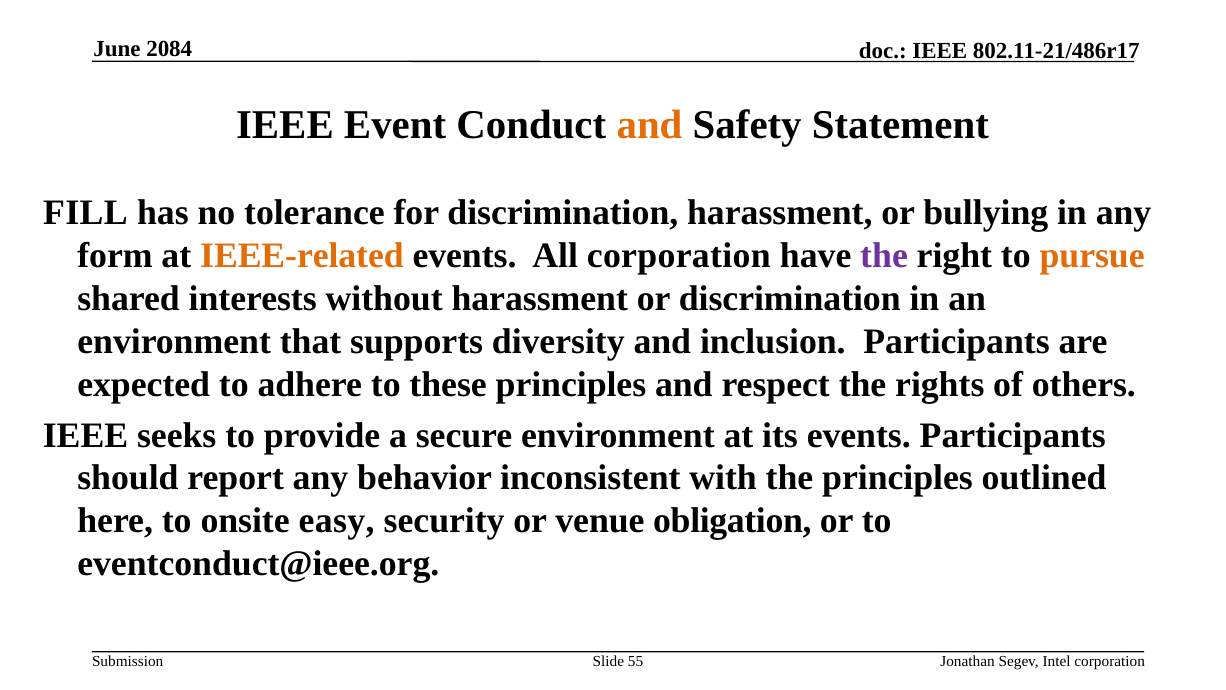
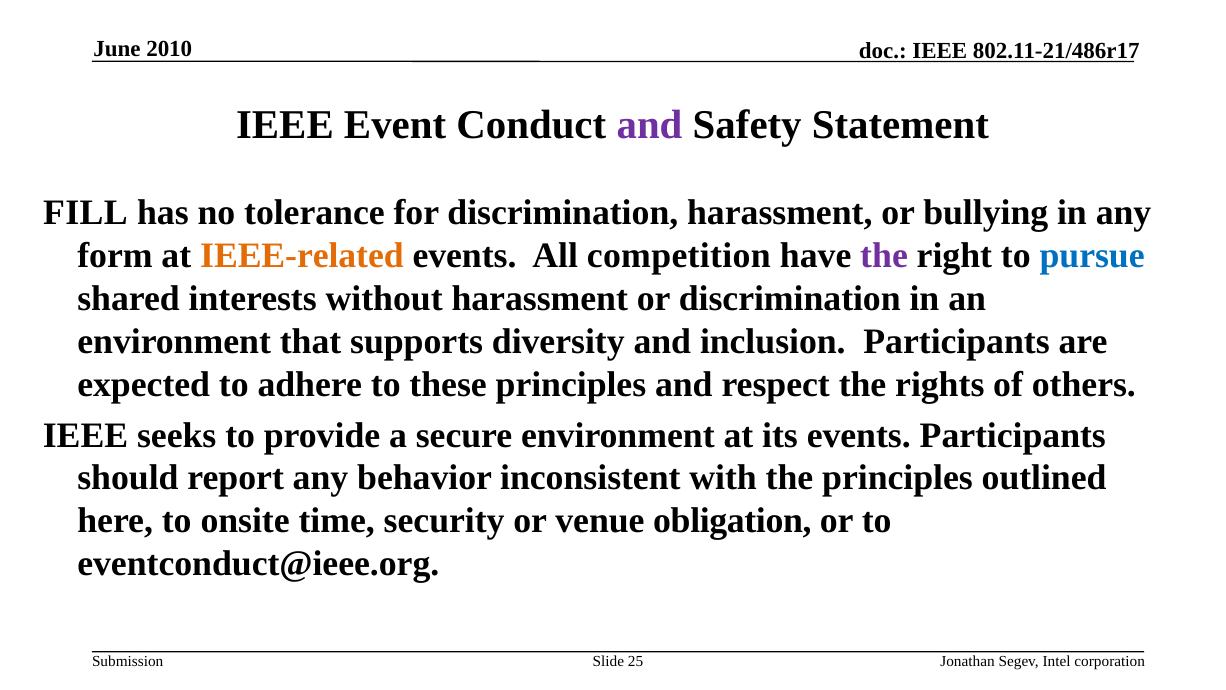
2084: 2084 -> 2010 (169, 49)
and colour: orange -> purple (650, 125)
All corporation: corporation -> competition (679, 256)
pursue colour: orange -> blue (1092, 256)
easy: easy -> time (337, 521)
55: 55 -> 25 (636, 661)
